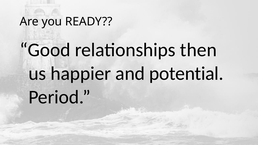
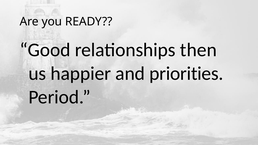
potential: potential -> priorities (186, 74)
